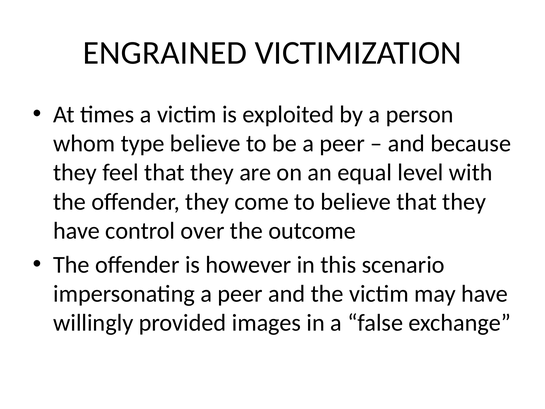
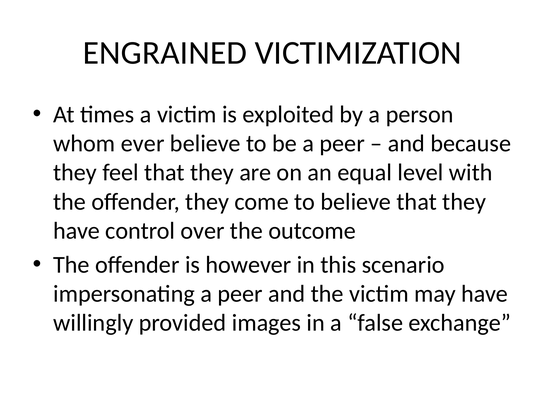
type: type -> ever (143, 143)
